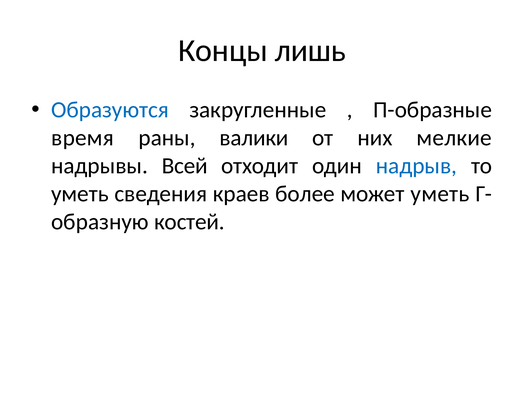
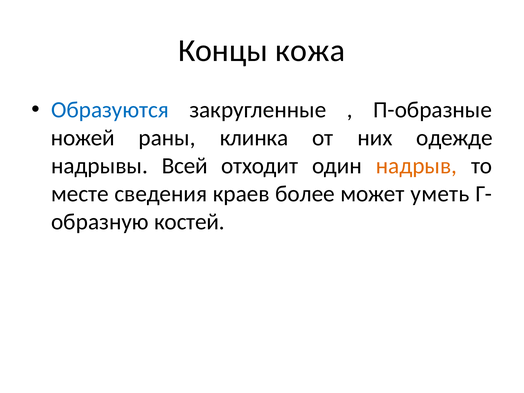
лишь: лишь -> кожа (310, 51)
время: время -> ножей (83, 138)
валики: валики -> клинка (254, 138)
мелкие: мелкие -> одежде (454, 138)
надрыв colour: blue -> orange (416, 166)
уметь: уметь -> месте (80, 194)
